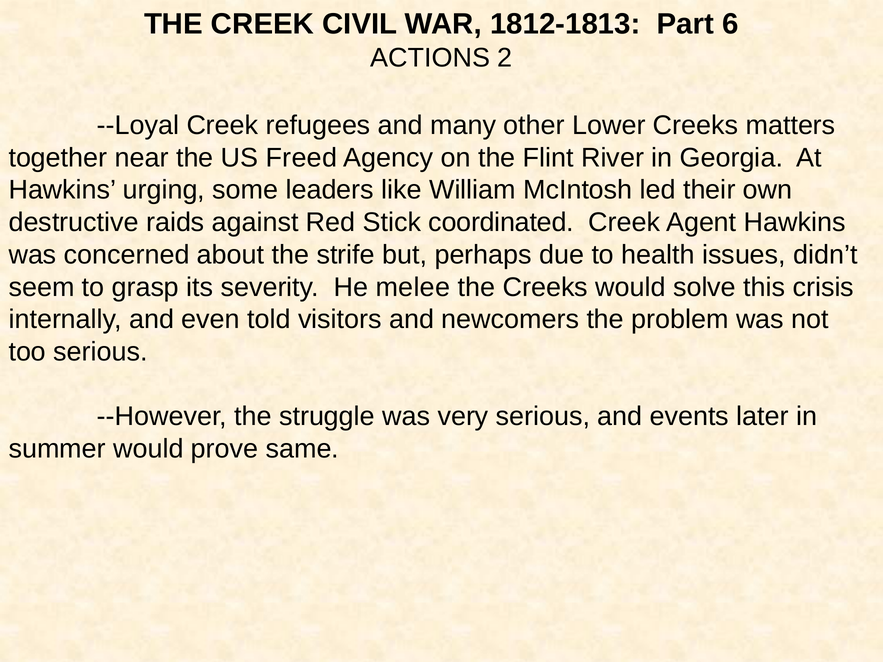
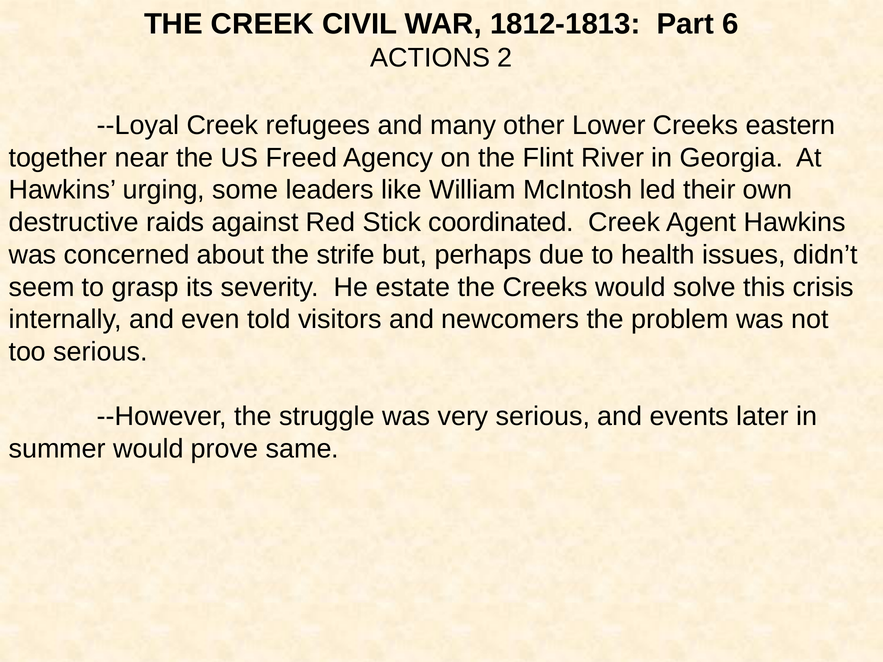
matters: matters -> eastern (791, 125)
melee: melee -> estate (413, 287)
